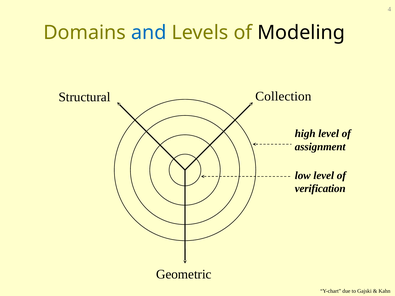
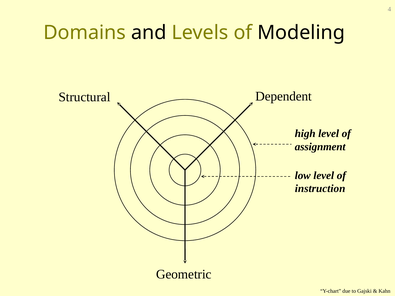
and colour: blue -> black (149, 33)
Collection: Collection -> Dependent (284, 96)
verification: verification -> instruction (320, 189)
